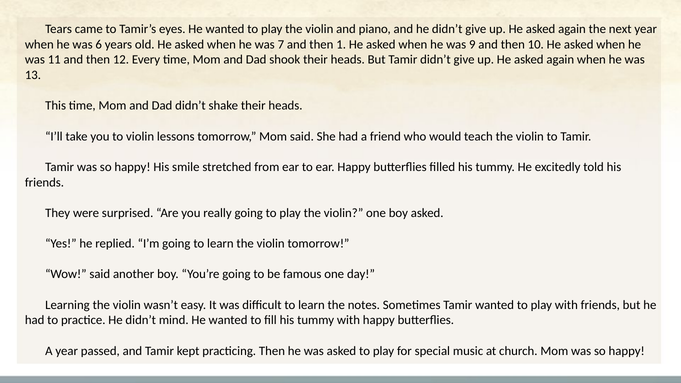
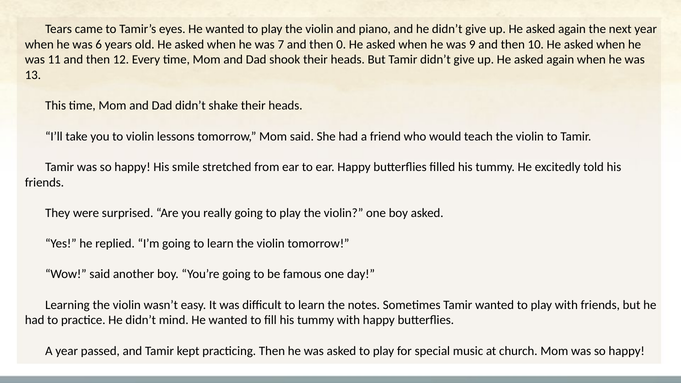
1: 1 -> 0 (341, 44)
